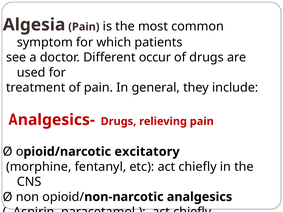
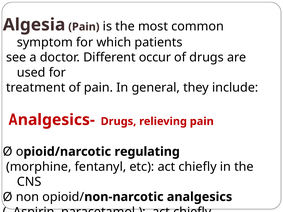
excitatory: excitatory -> regulating (147, 152)
